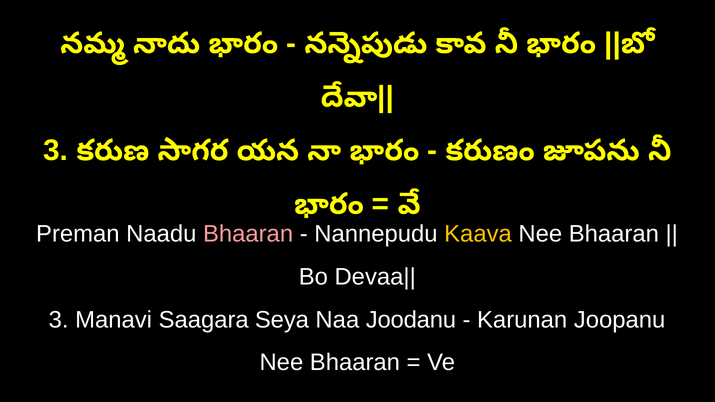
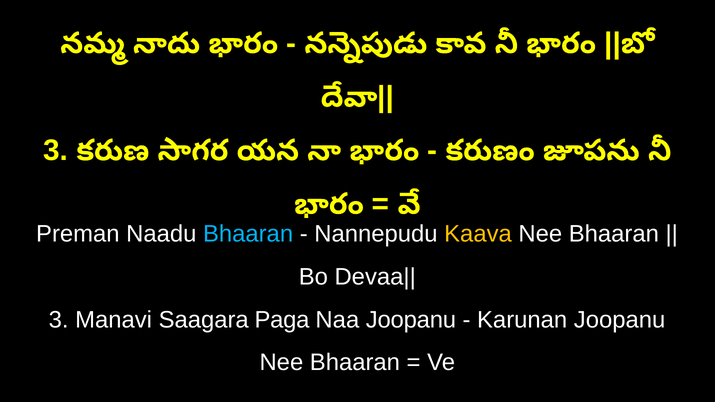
Bhaaran colour: pink -> light blue (248, 234)
Seya: Seya -> Paga (282, 320)
Naa Joodanu: Joodanu -> Joopanu (411, 320)
